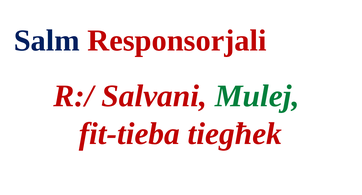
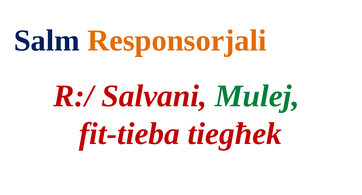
Responsorjali colour: red -> orange (177, 41)
